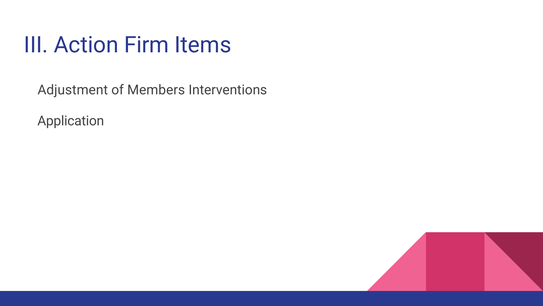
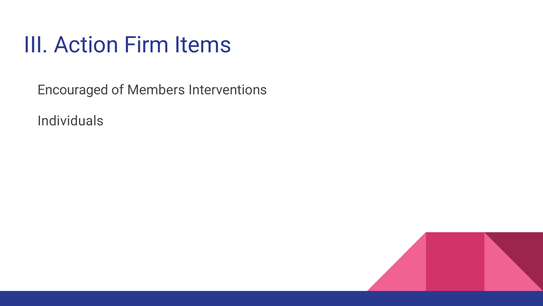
Adjustment: Adjustment -> Encouraged (73, 90)
Application: Application -> Individuals (71, 121)
